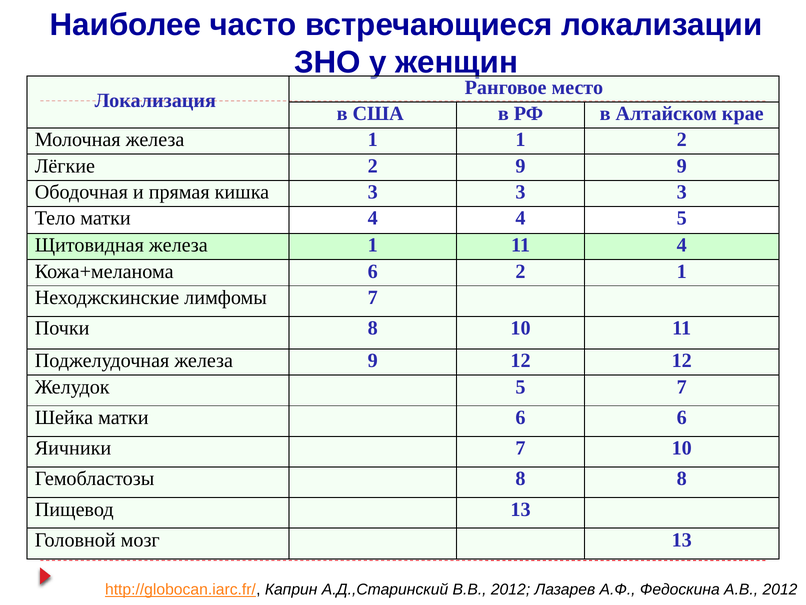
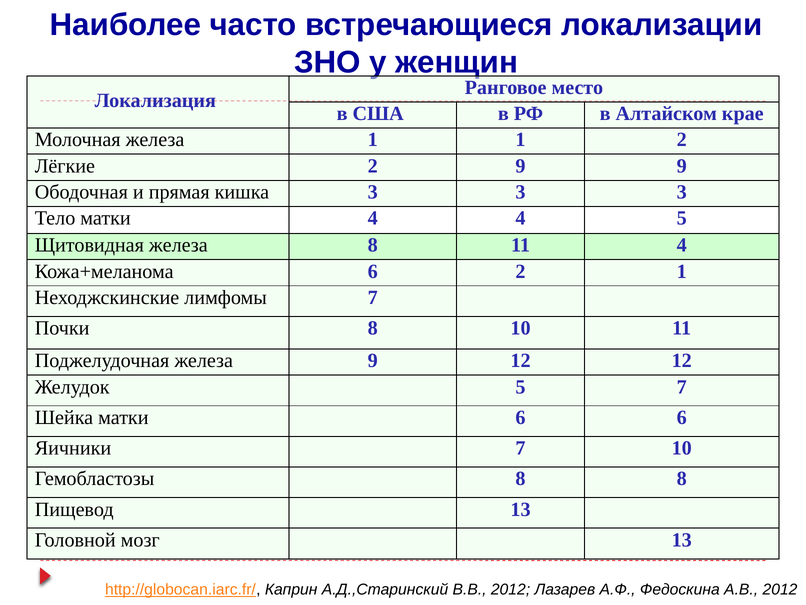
Щитовидная железа 1: 1 -> 8 (373, 245)
